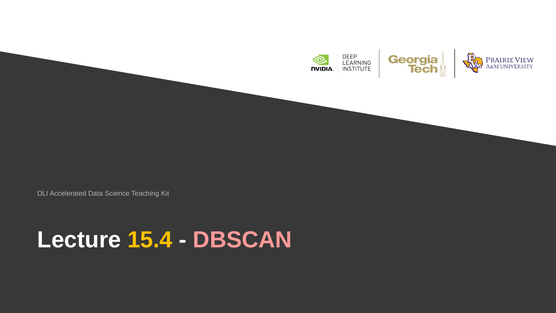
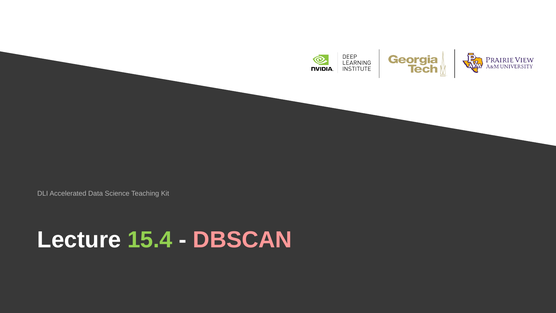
15.4 colour: yellow -> light green (150, 240)
